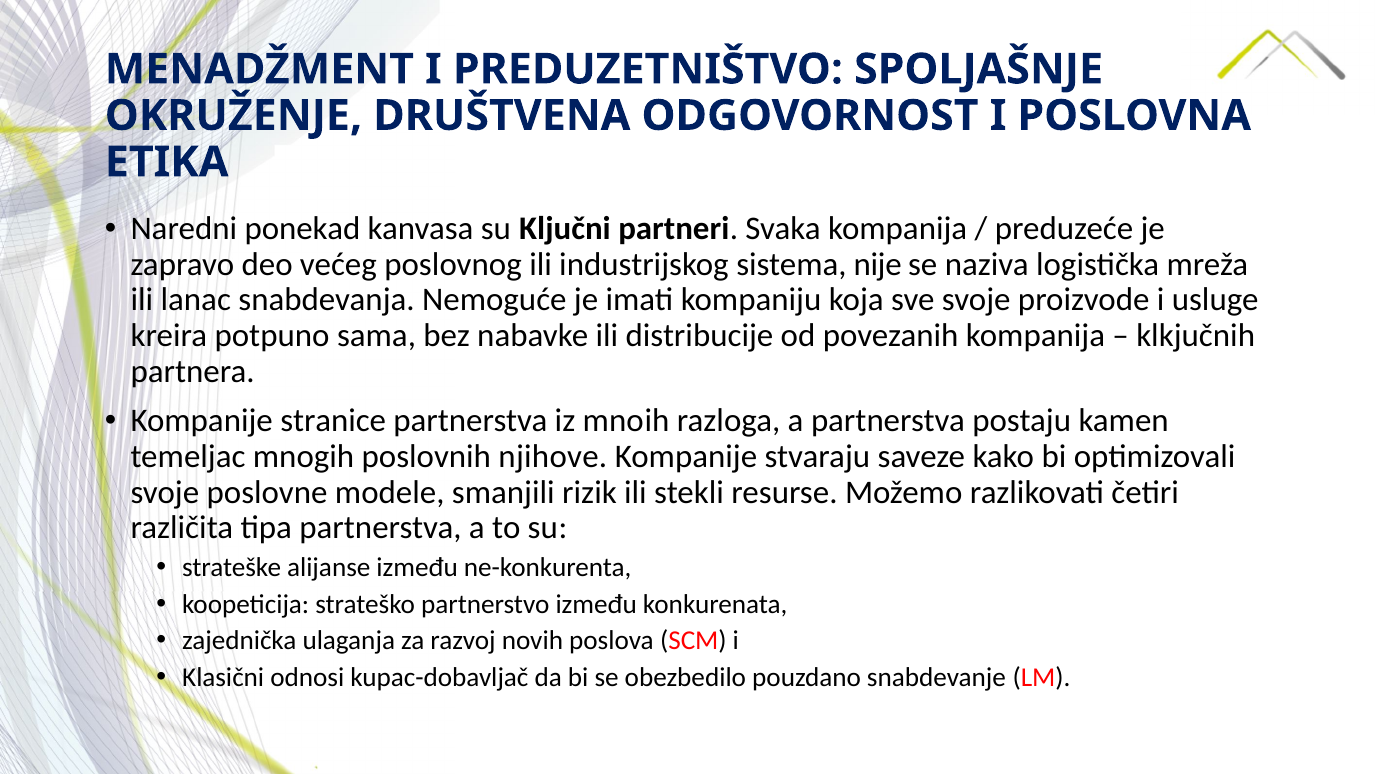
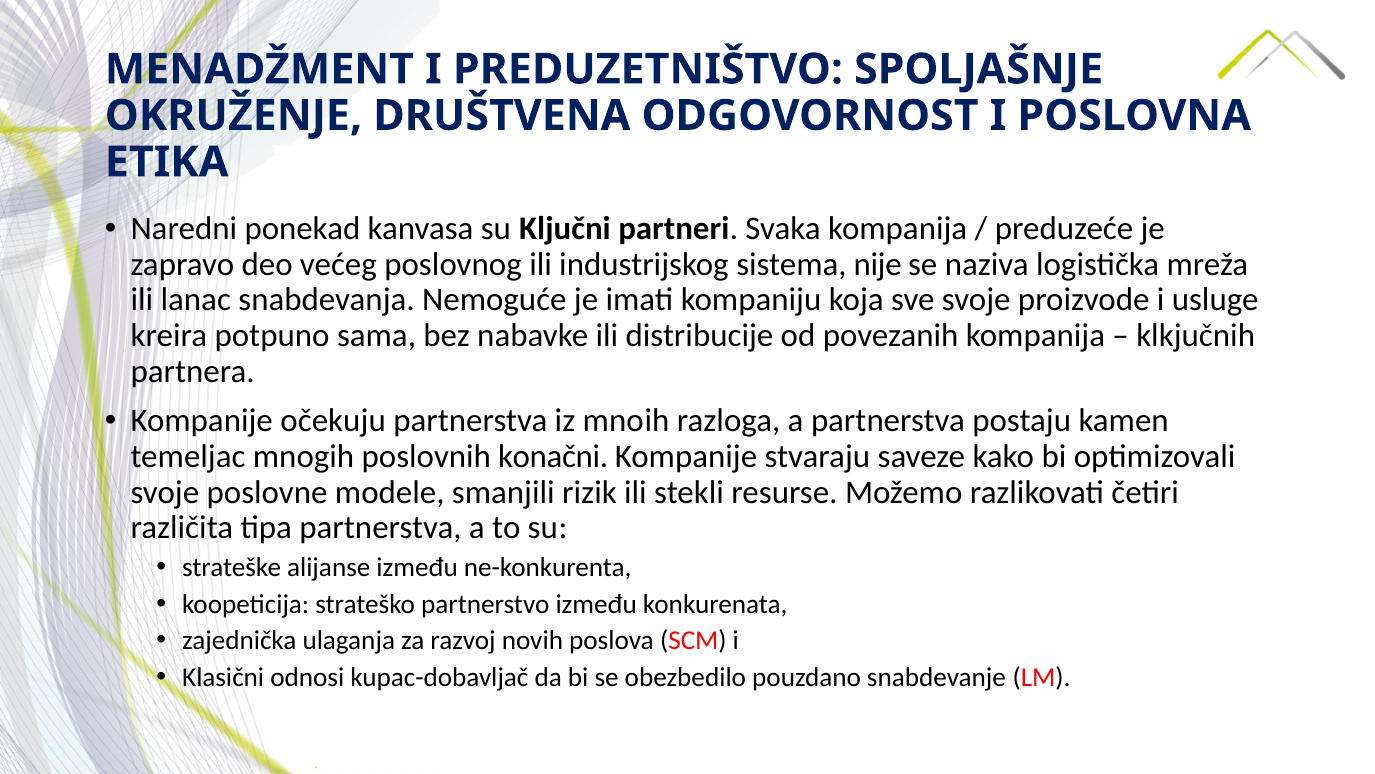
stranice: stranice -> očekuju (333, 421)
njihove: njihove -> konačni (553, 456)
